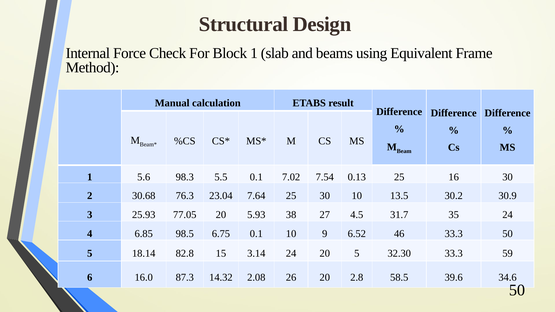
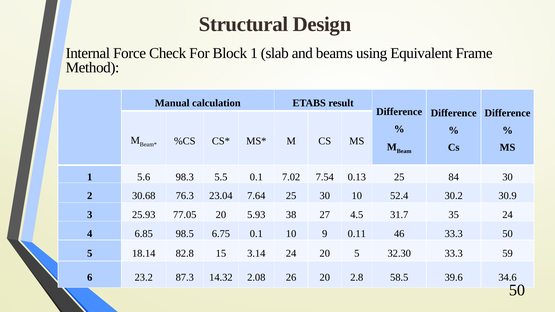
16: 16 -> 84 (454, 177)
13.5: 13.5 -> 52.4 (399, 196)
6.52: 6.52 -> 0.11 (357, 234)
16.0: 16.0 -> 23.2 (144, 277)
